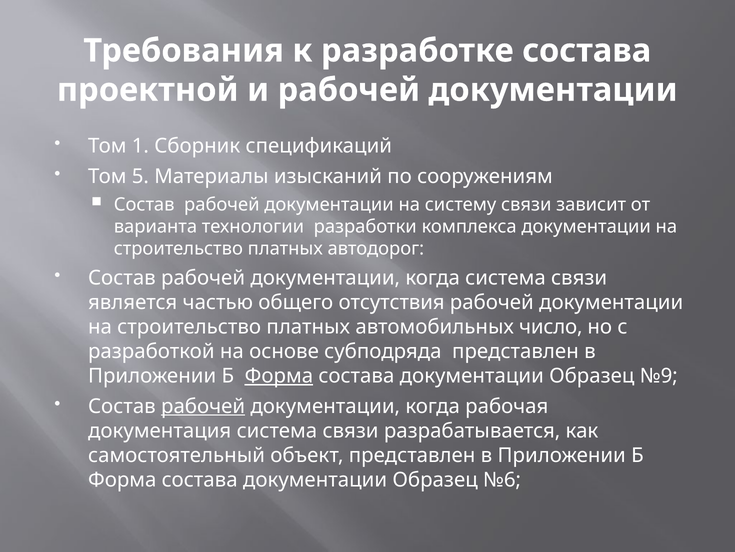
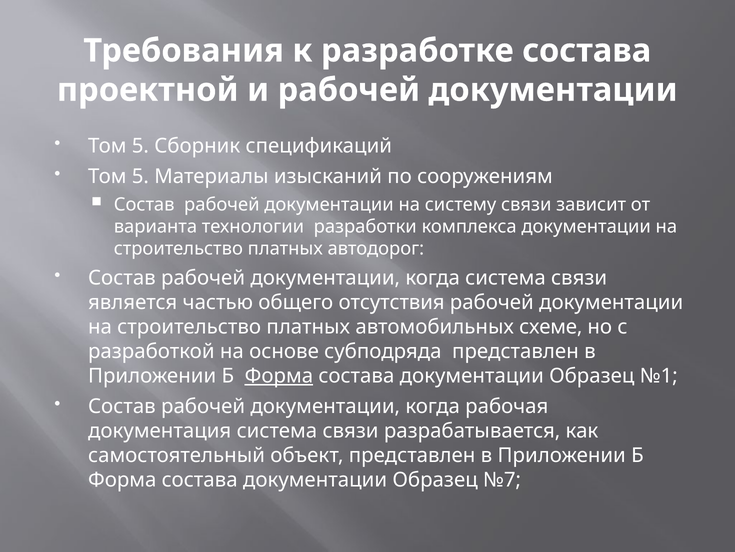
1: 1 -> 5 (140, 146)
число: число -> схеме (551, 326)
№9: №9 -> №1 (659, 375)
рабочей underline: present -> none (203, 406)
№6: №6 -> №7 (502, 479)
